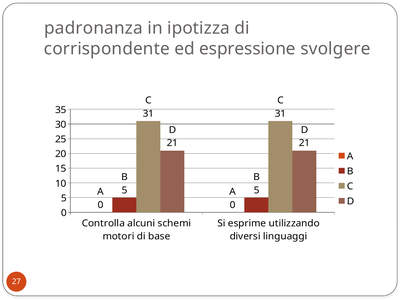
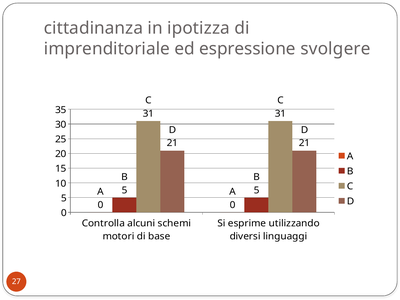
padronanza: padronanza -> cittadinanza (94, 28)
corrispondente: corrispondente -> imprenditoriale (107, 49)
